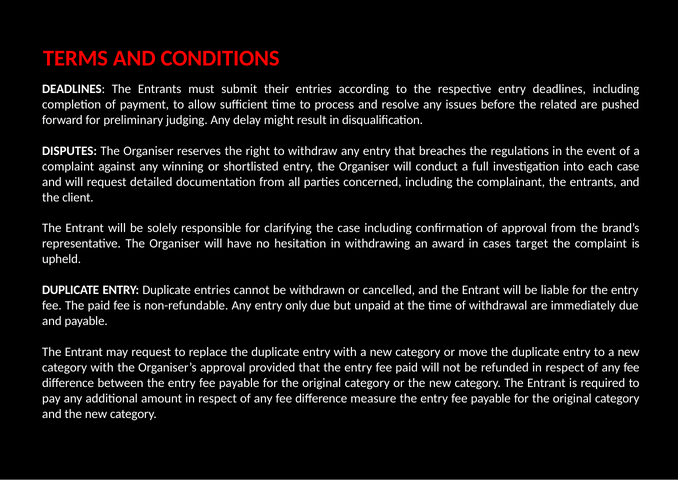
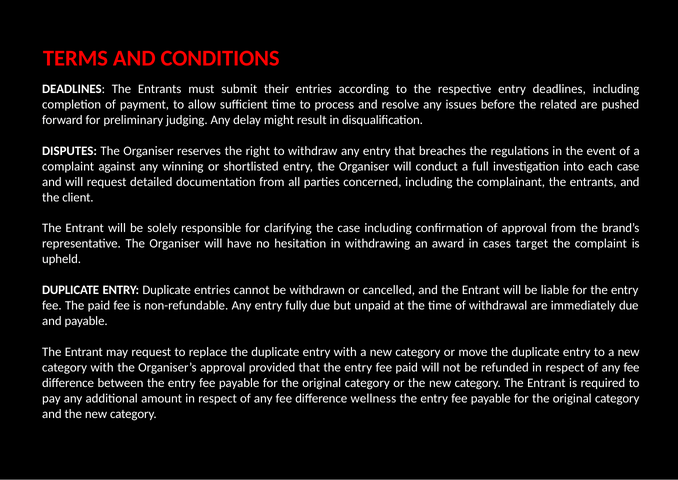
only: only -> fully (296, 306)
measure: measure -> wellness (373, 398)
